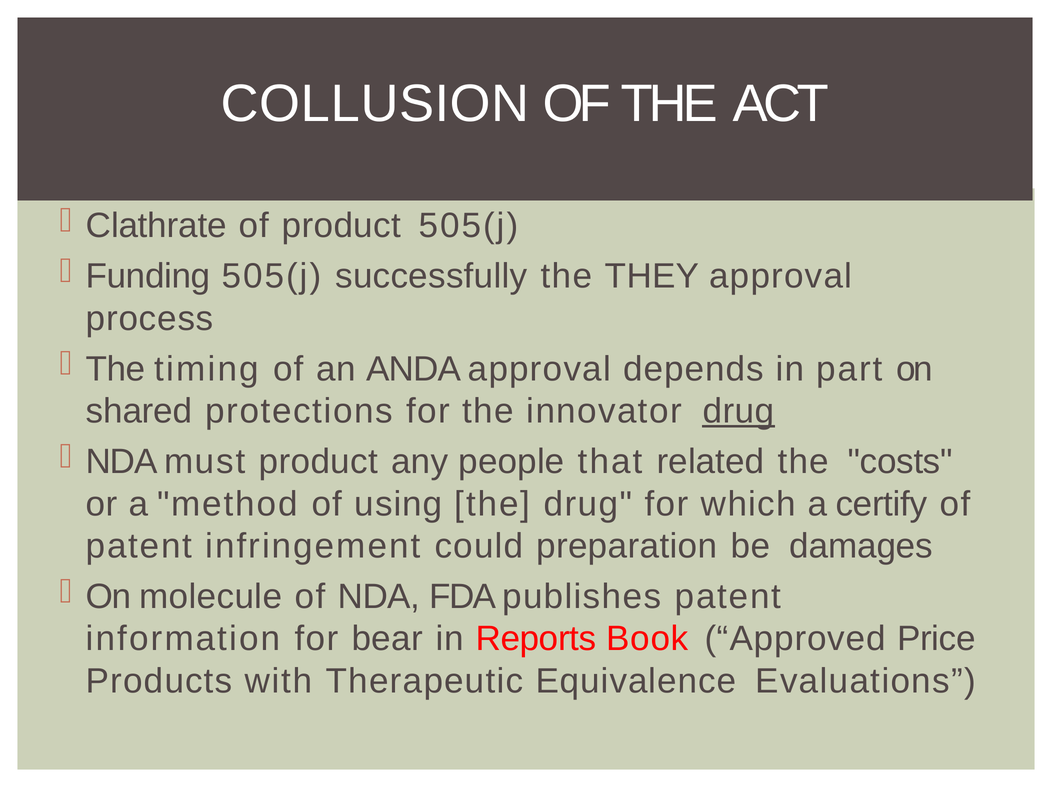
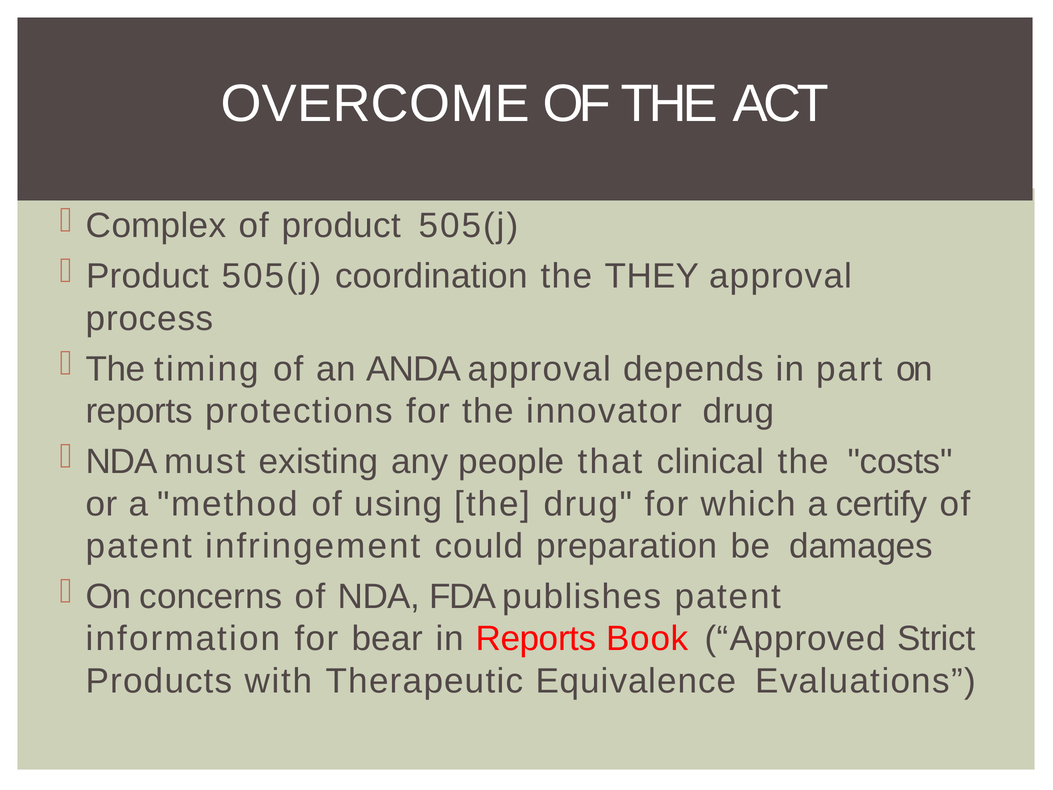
COLLUSION: COLLUSION -> OVERCOME (375, 104)
Clathrate: Clathrate -> Complex (156, 226)
Funding: Funding -> Product (148, 276)
successfully: successfully -> coordination (431, 276)
shared: shared -> reports (139, 411)
drug underline: present -> none (738, 411)
must product: product -> existing (319, 462)
related: related -> clinical (710, 462)
molecule: molecule -> concerns (211, 596)
Price: Price -> Strict (936, 639)
